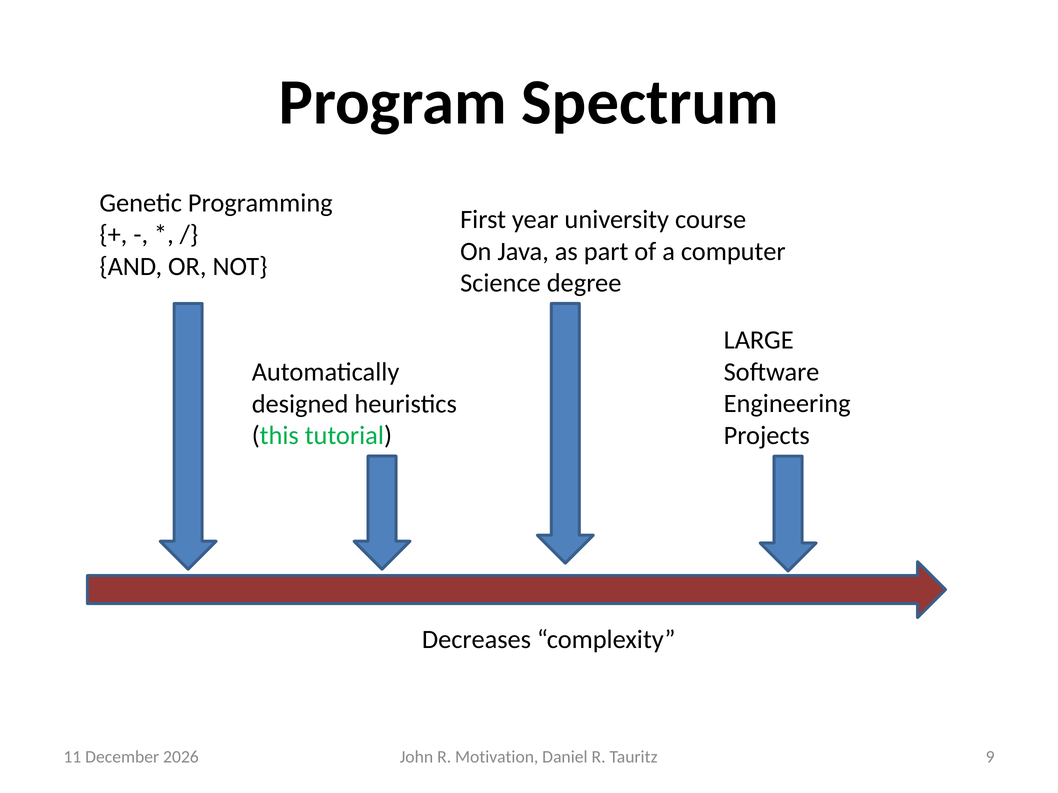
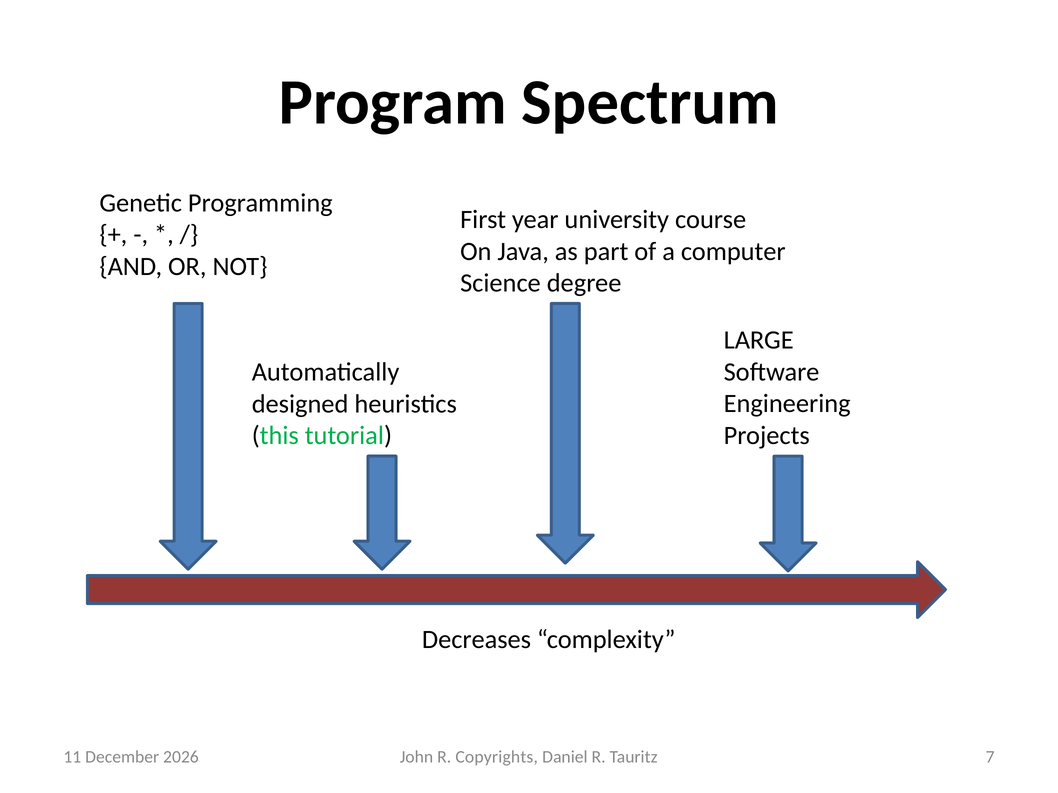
Motivation: Motivation -> Copyrights (497, 758)
9: 9 -> 7 (990, 758)
